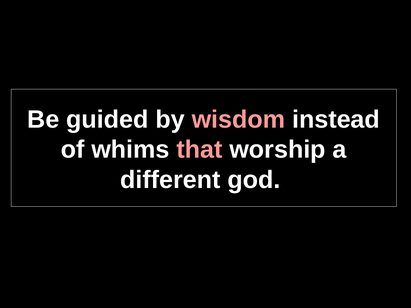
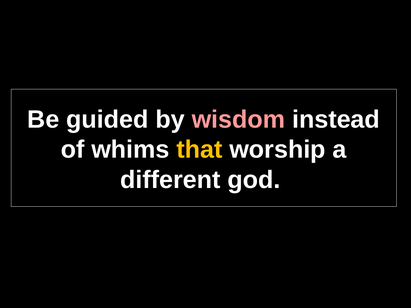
that colour: pink -> yellow (199, 150)
